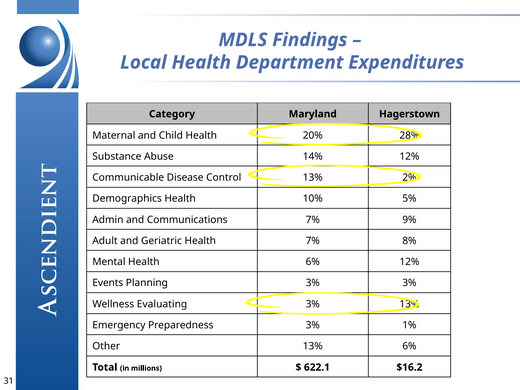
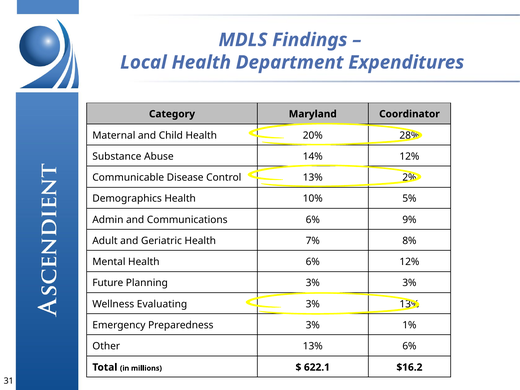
Hagerstown: Hagerstown -> Coordinator (409, 114)
Communications 7%: 7% -> 6% (313, 220)
Events: Events -> Future (108, 283)
